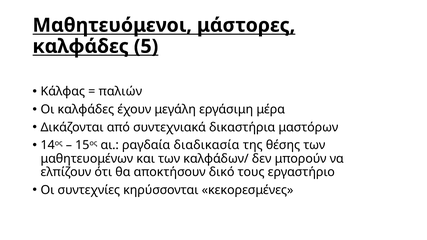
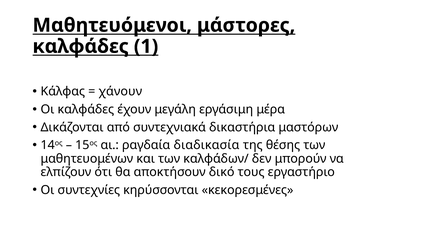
5: 5 -> 1 (146, 46)
παλιών: παλιών -> χάνουν (120, 92)
